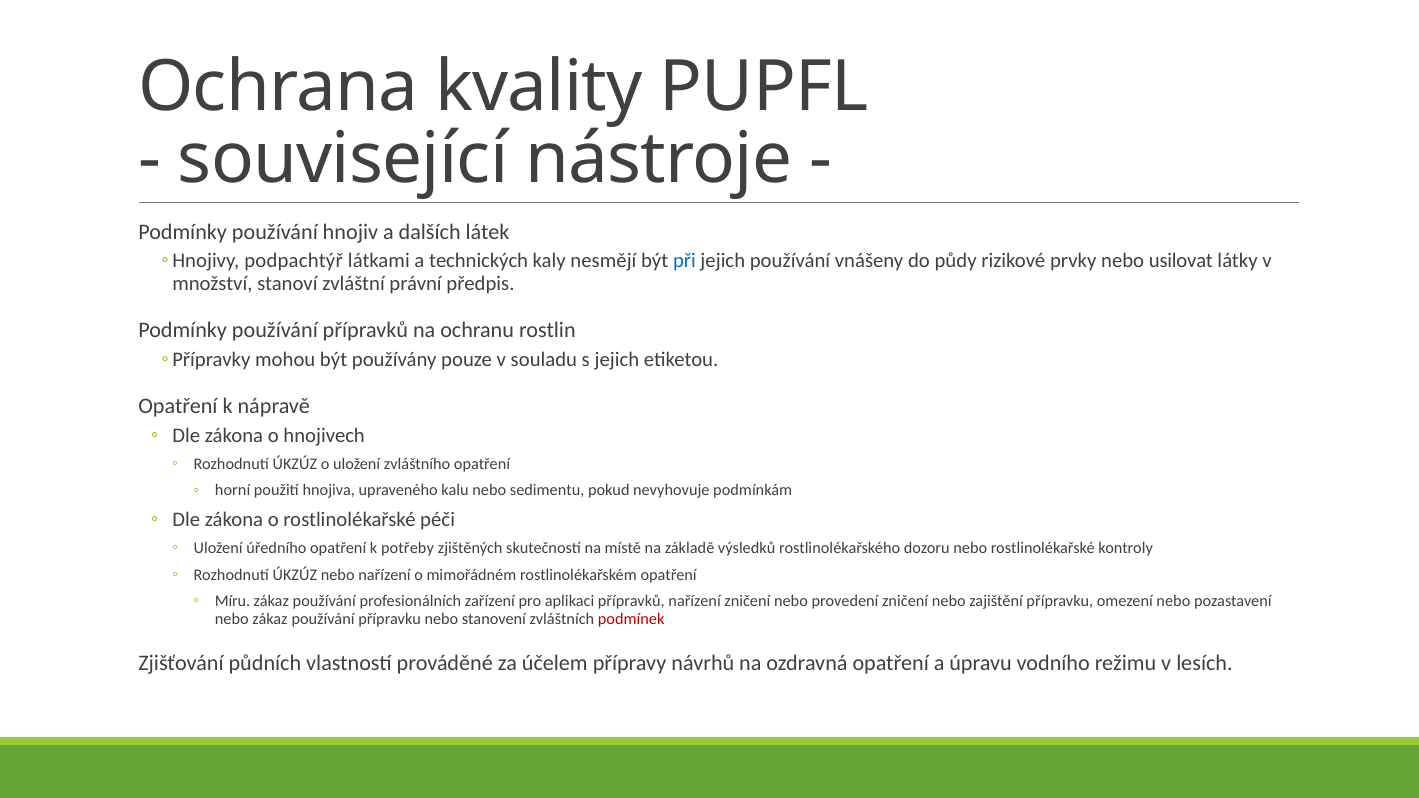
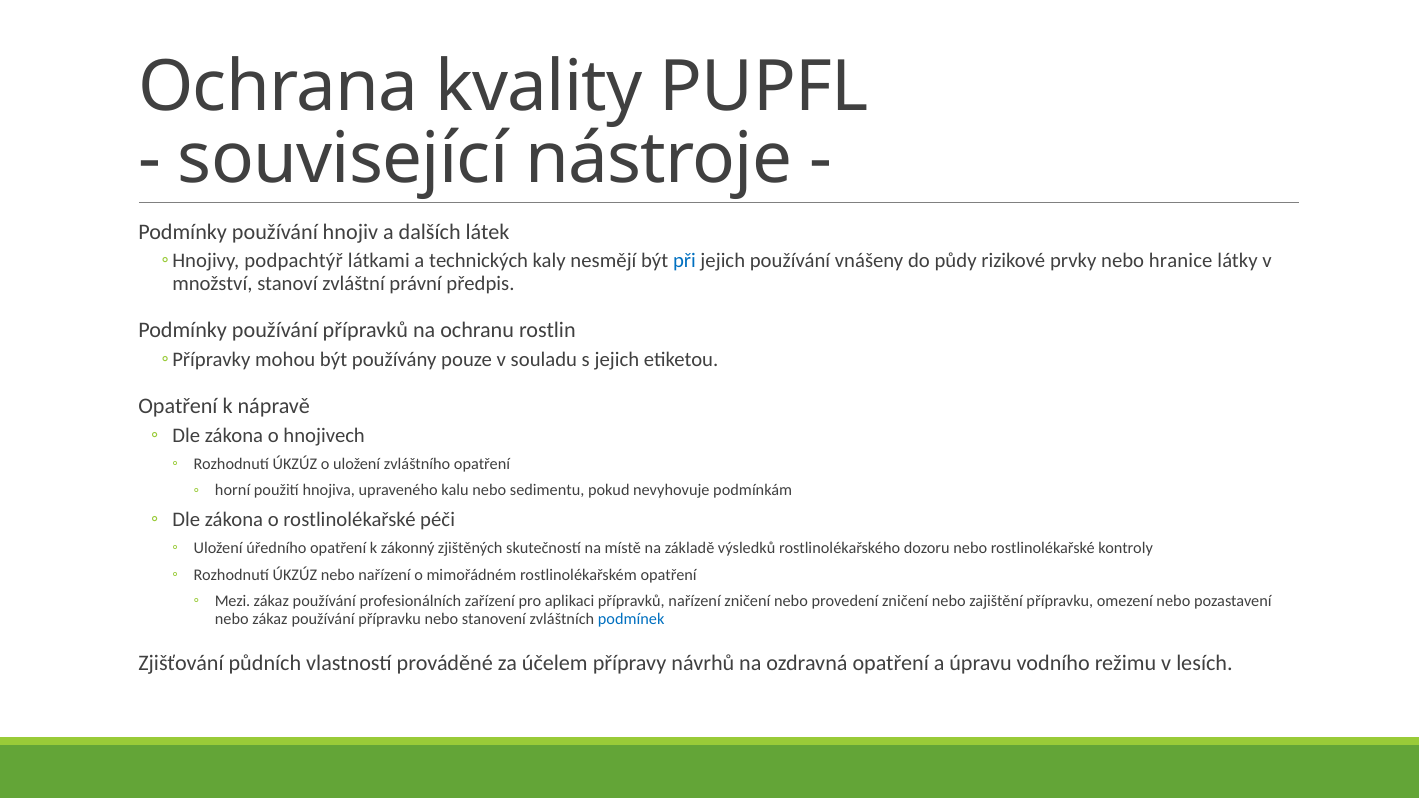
usilovat: usilovat -> hranice (1181, 261)
potřeby: potřeby -> zákonný (408, 548)
Míru: Míru -> Mezi (233, 601)
podmínek colour: red -> blue (631, 619)
